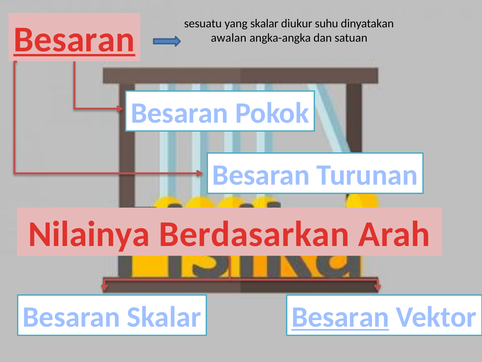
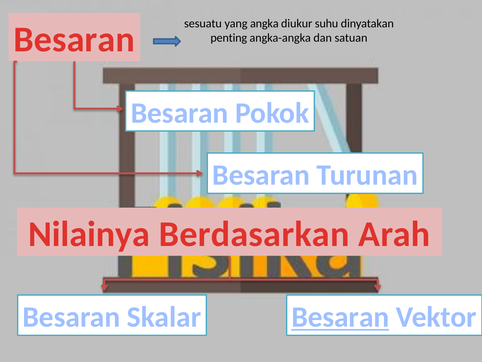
yang skalar: skalar -> angka (264, 23)
Besaran underline: present -> none (74, 40)
awalan: awalan -> penting (229, 38)
